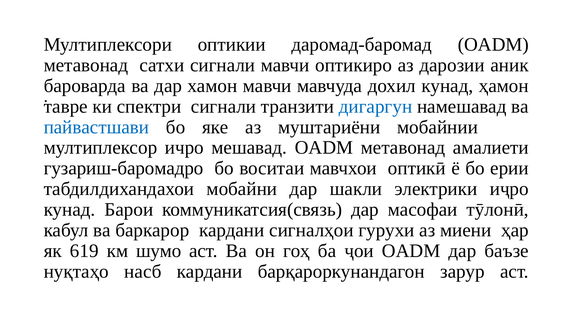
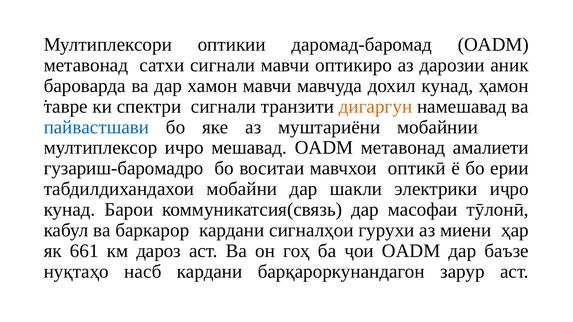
дигаргун colour: blue -> orange (376, 107)
619: 619 -> 661 (84, 251)
шумо: шумо -> дароз (159, 251)
